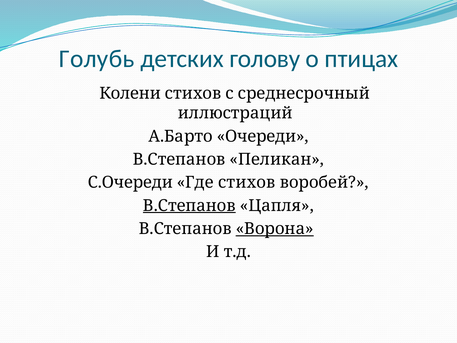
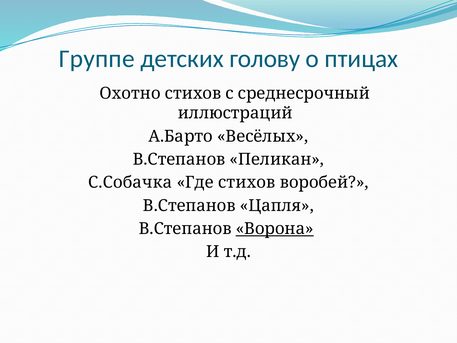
Голубь: Голубь -> Группе (97, 59)
Колени: Колени -> Охотно (130, 93)
Очереди: Очереди -> Весёлых (263, 136)
С.Очереди: С.Очереди -> С.Собачка (130, 182)
В.Степанов underline: present -> none (189, 205)
